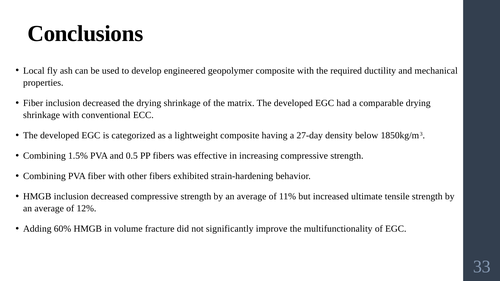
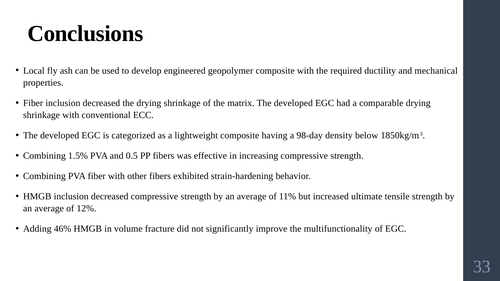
27-day: 27-day -> 98-day (310, 136)
60%: 60% -> 46% (63, 229)
